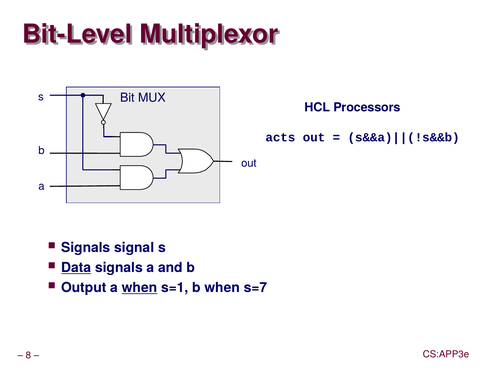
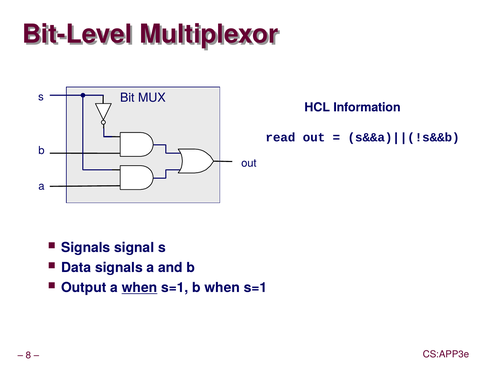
Processors: Processors -> Information (367, 108)
acts: acts -> read (280, 138)
Data underline: present -> none (76, 268)
b when s=7: s=7 -> s=1 (256, 288)
